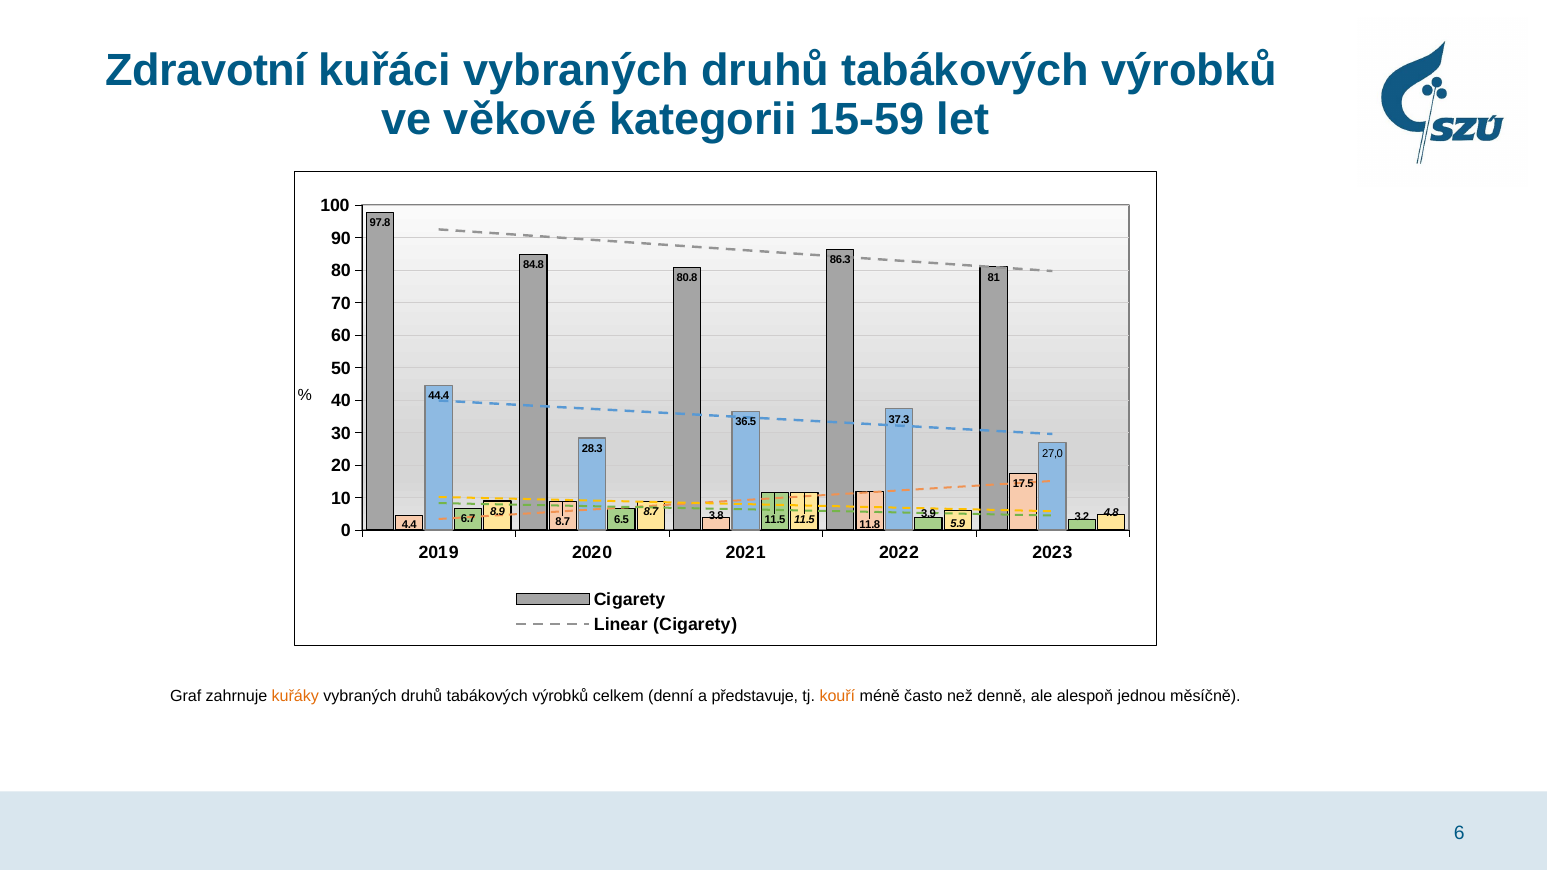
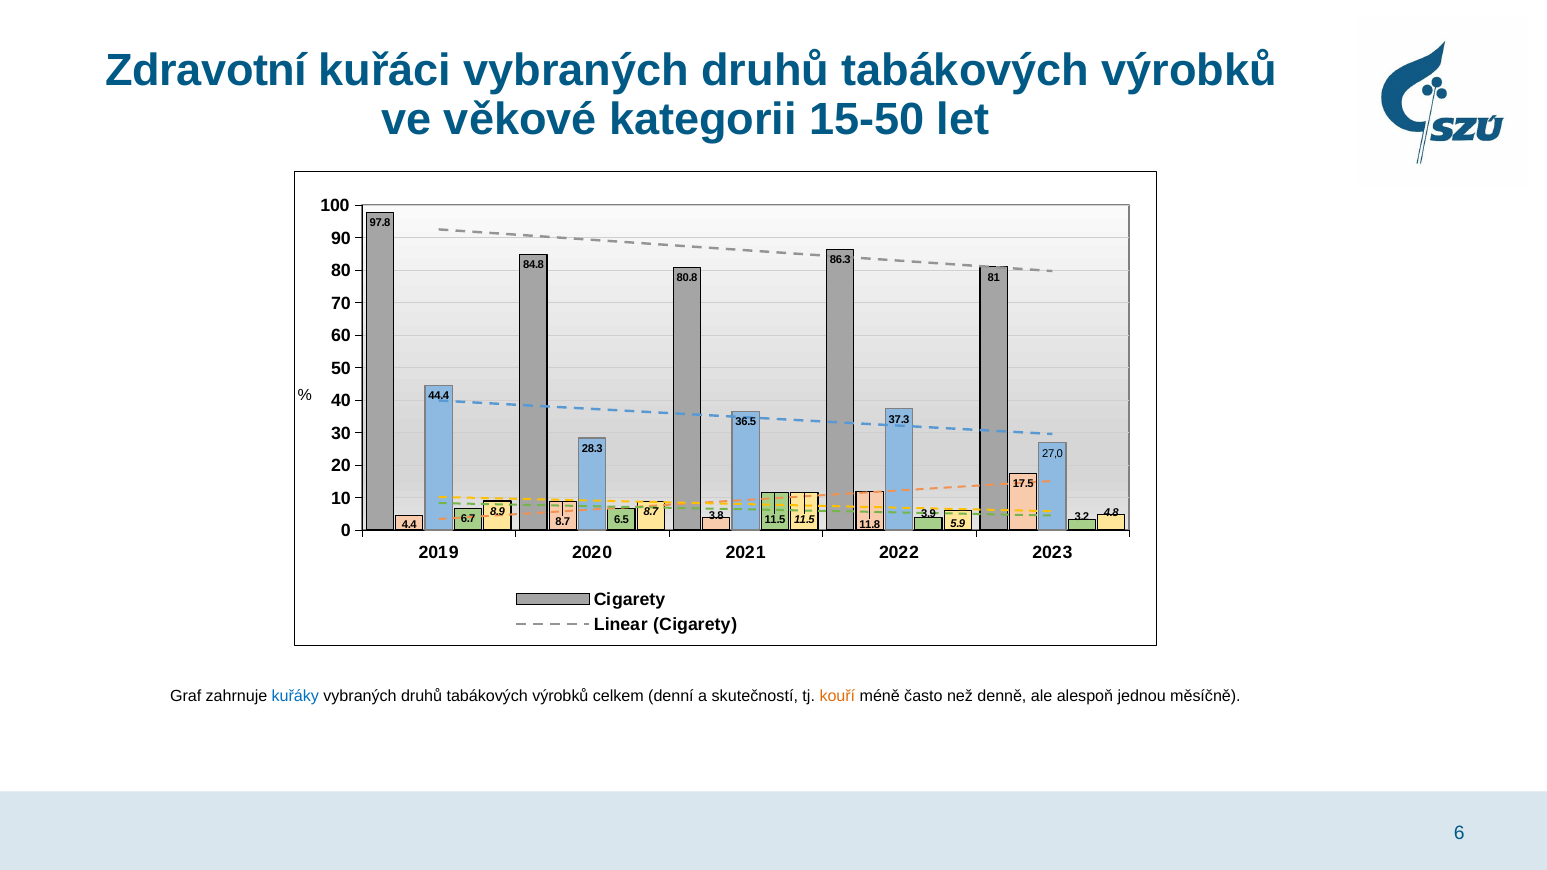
15-59: 15-59 -> 15-50 (867, 120)
kuřáky colour: orange -> blue (295, 696)
představuje: představuje -> skutečností (755, 696)
